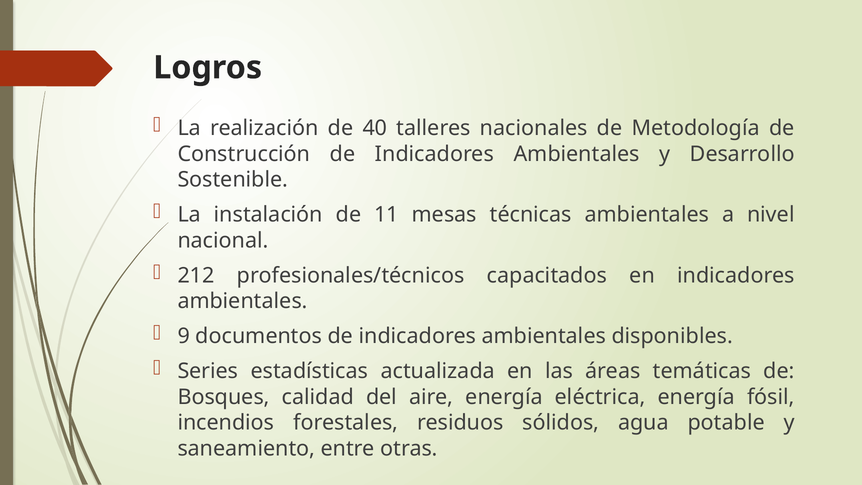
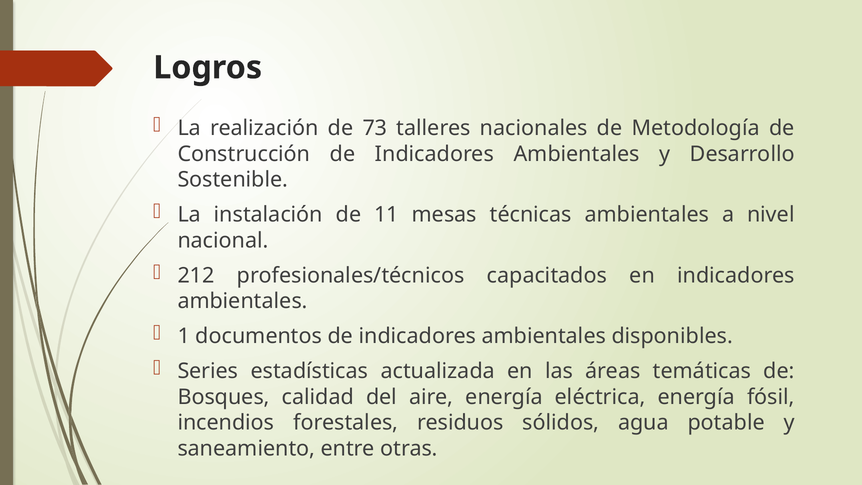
40: 40 -> 73 (375, 128)
9: 9 -> 1 (184, 336)
